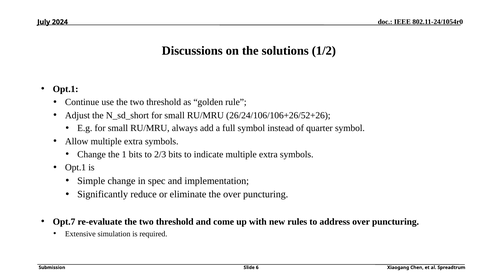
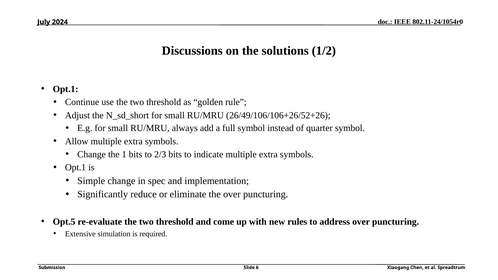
26/24/106/106+26/52+26: 26/24/106/106+26/52+26 -> 26/49/106/106+26/52+26 (278, 115)
Opt.7: Opt.7 -> Opt.5 (64, 222)
